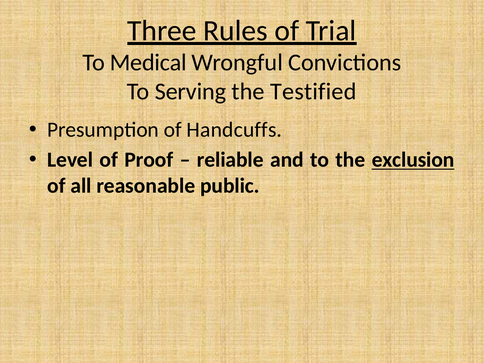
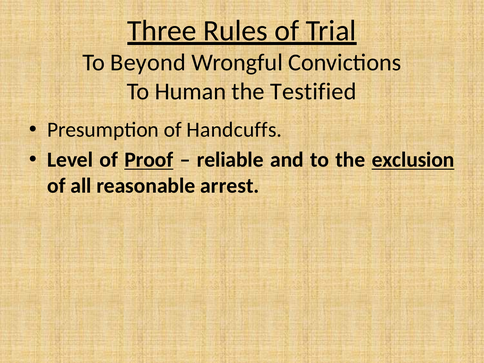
Medical: Medical -> Beyond (148, 63)
Serving: Serving -> Human (190, 92)
Proof underline: none -> present (149, 160)
public: public -> arrest (230, 186)
